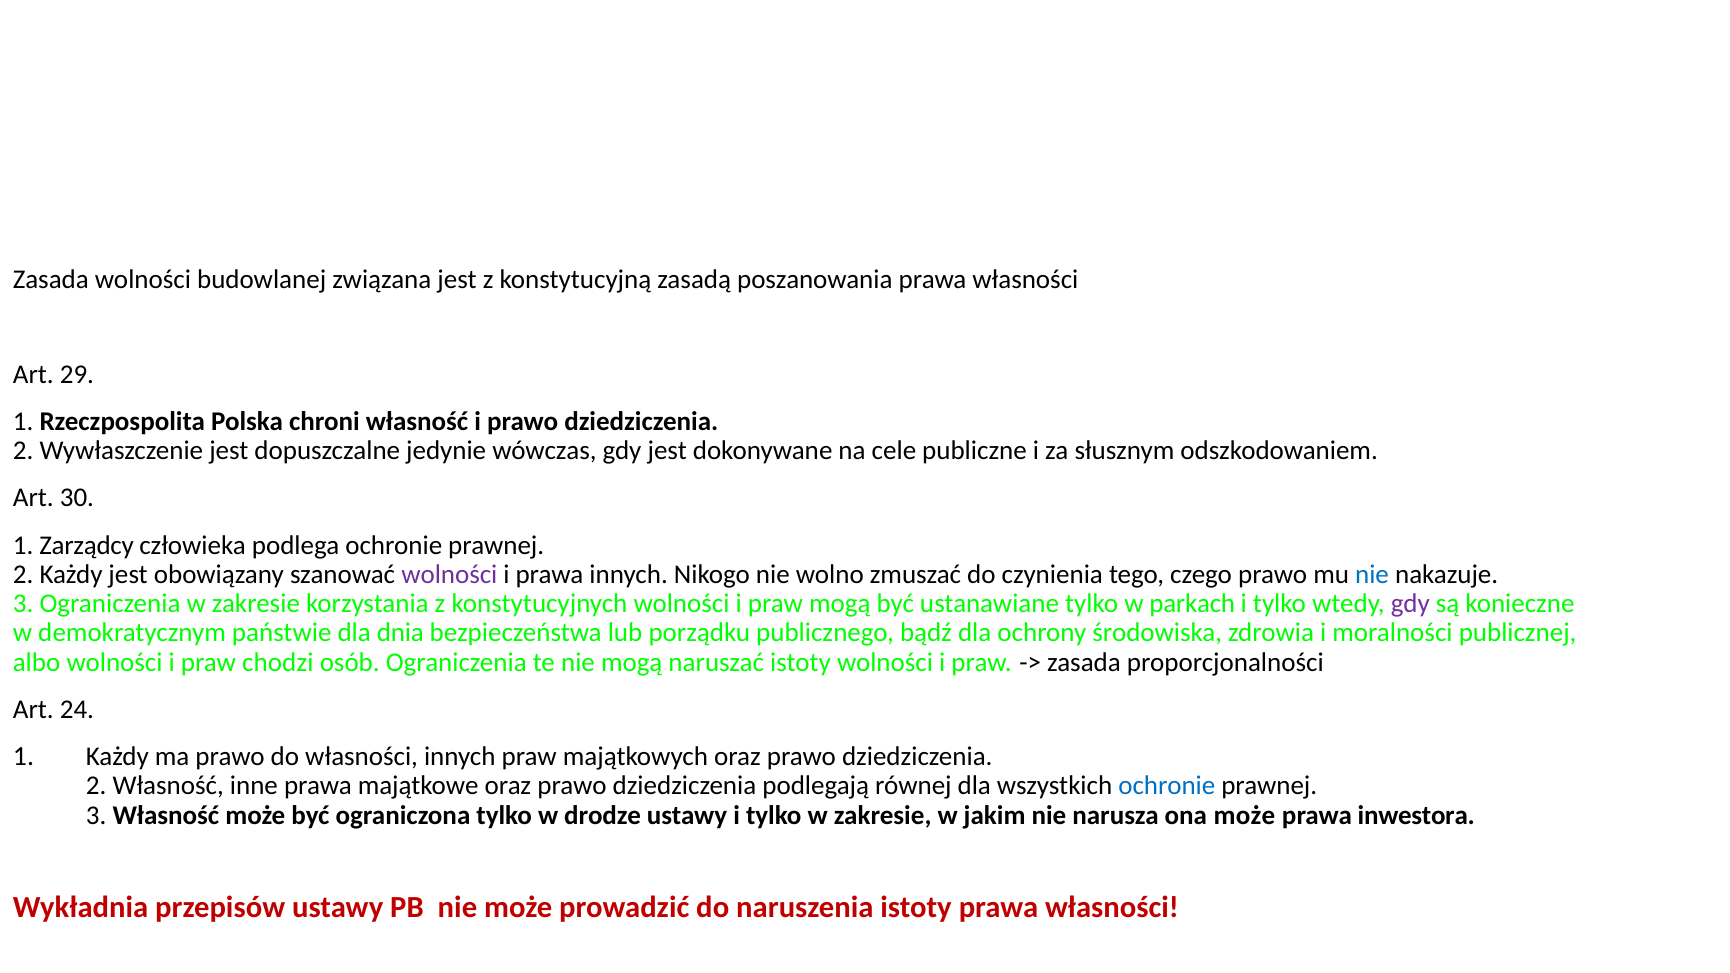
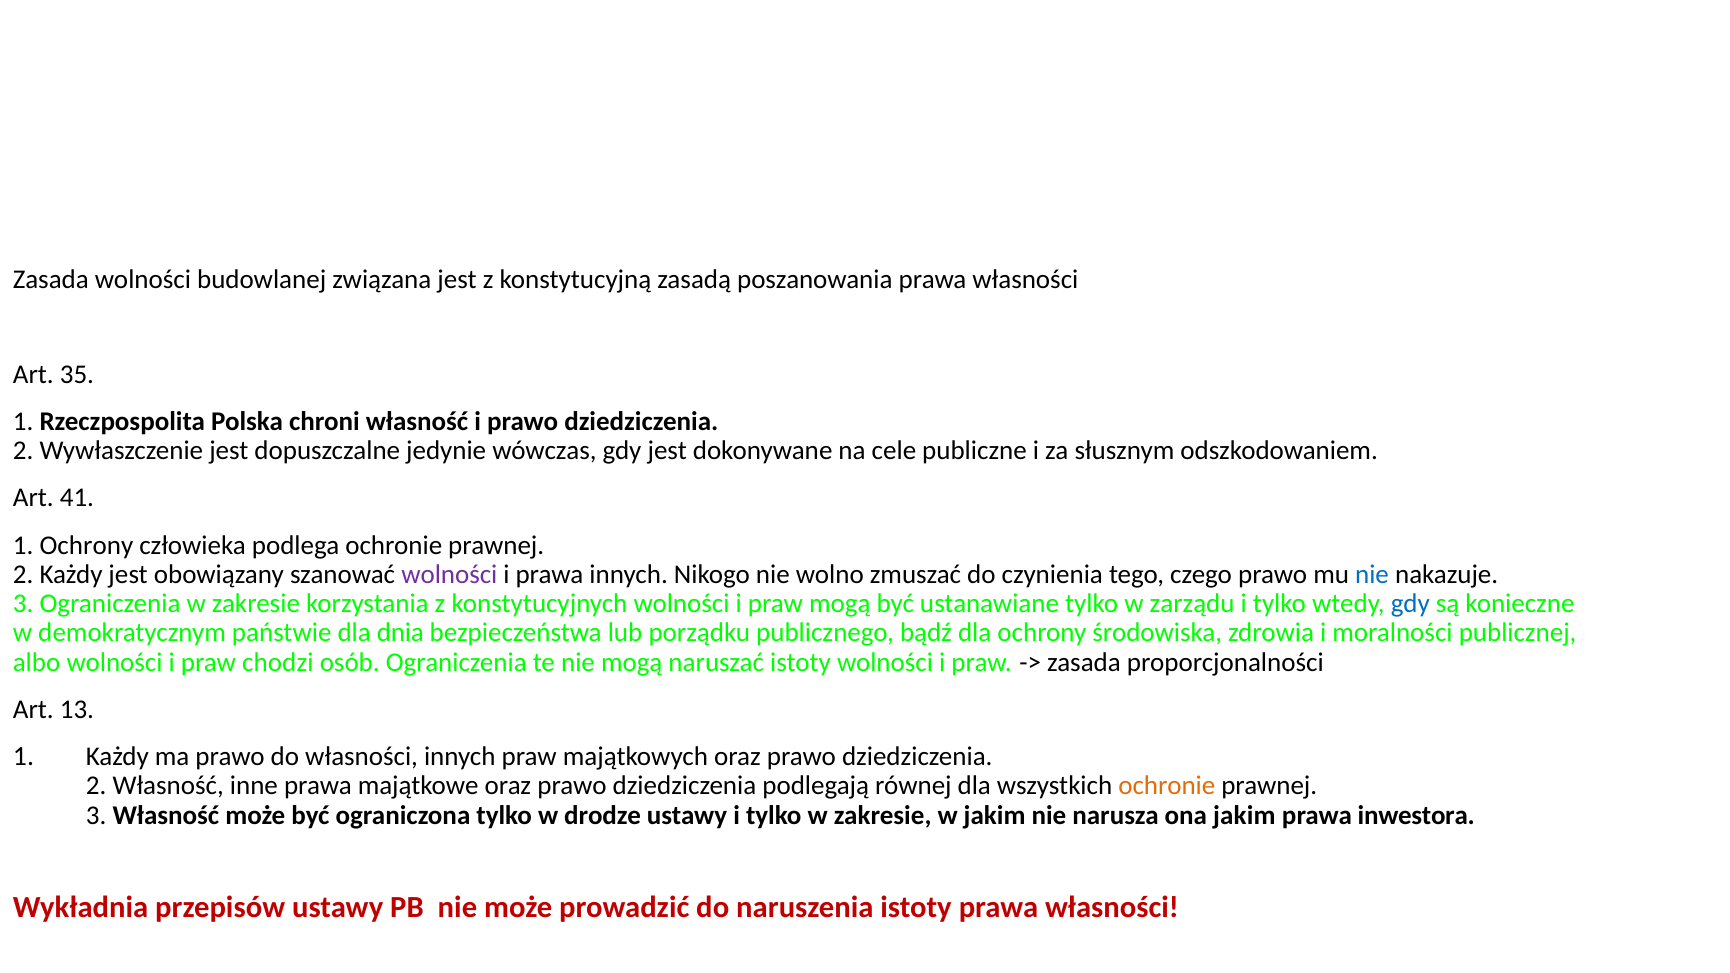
29: 29 -> 35 (77, 374)
30: 30 -> 41 (77, 498)
1 Zarządcy: Zarządcy -> Ochrony (86, 545)
parkach: parkach -> zarządu (1192, 604)
gdy colour: purple -> blue (1410, 604)
24: 24 -> 13 (77, 710)
ochronie colour: blue -> orange (1167, 786)
ona może: może -> jakim (1244, 815)
